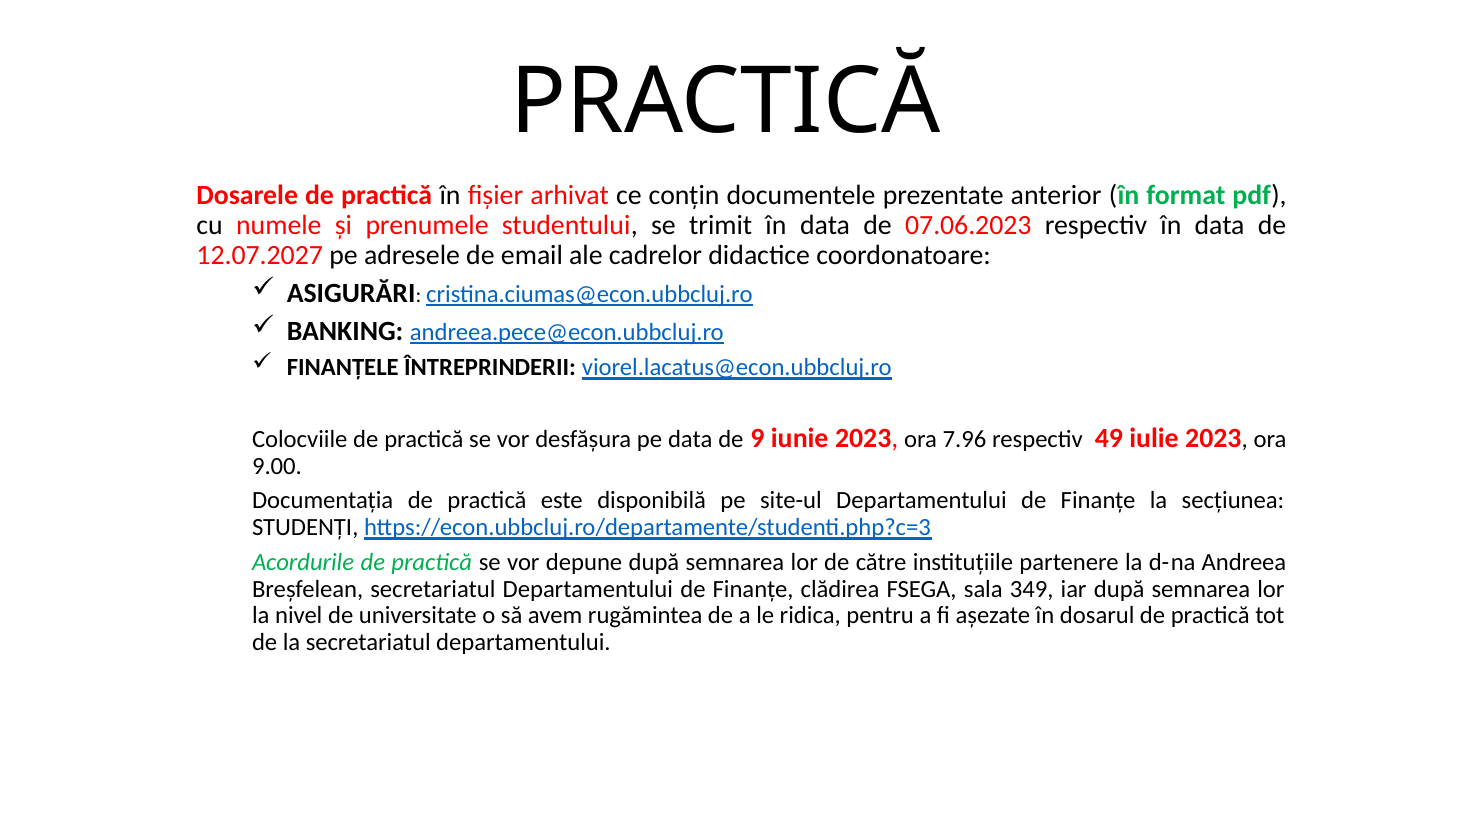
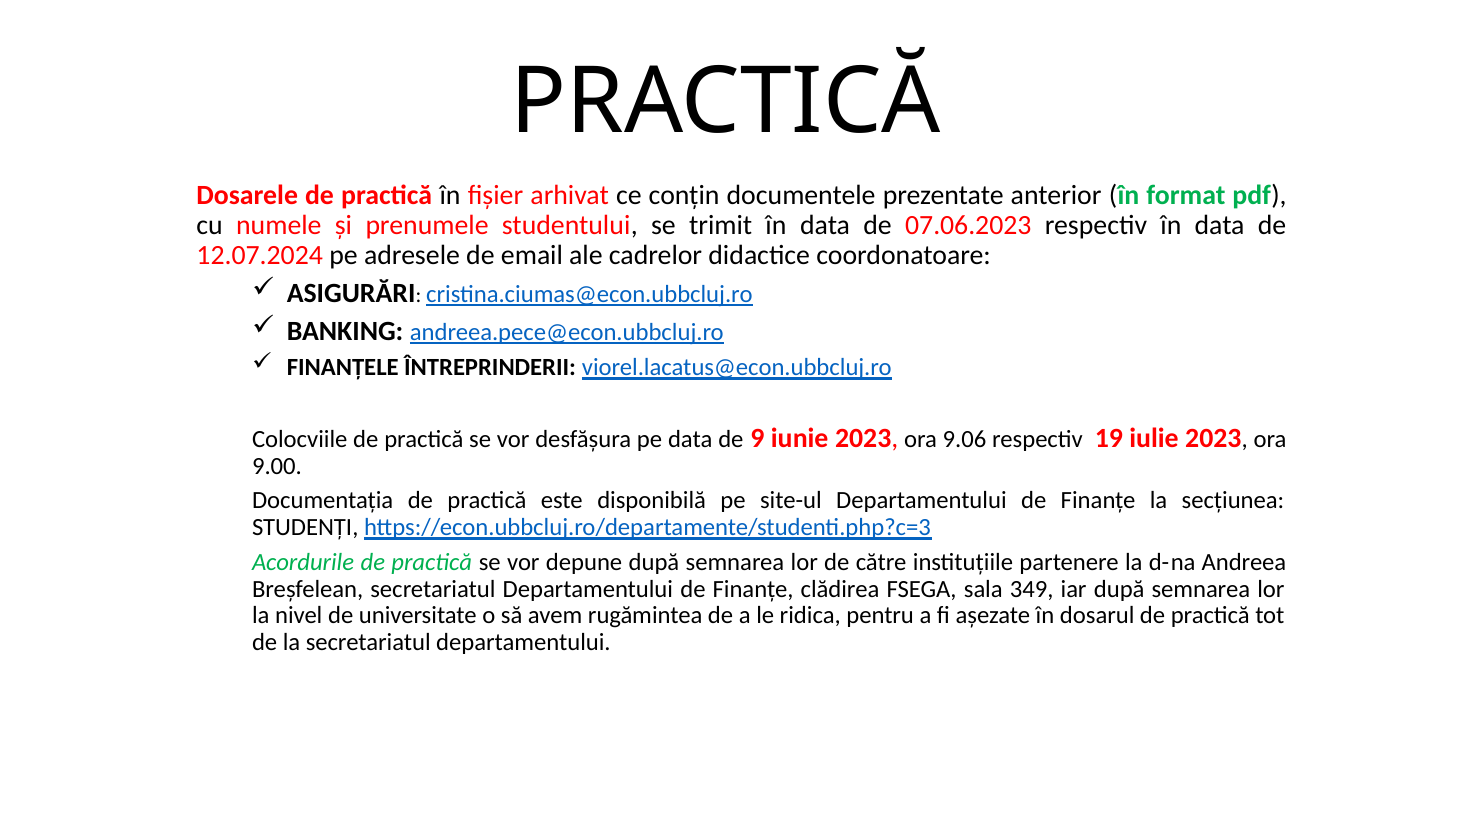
12.07.2027: 12.07.2027 -> 12.07.2024 (260, 256)
7.96: 7.96 -> 9.06 (965, 439)
49: 49 -> 19 (1109, 438)
